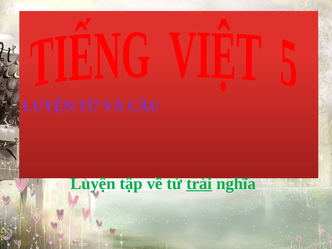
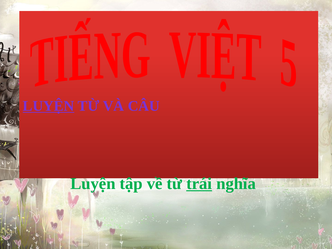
LUYỆN underline: none -> present (49, 106)
